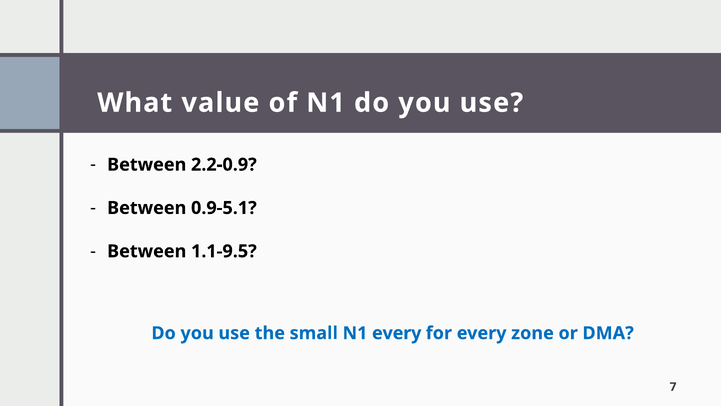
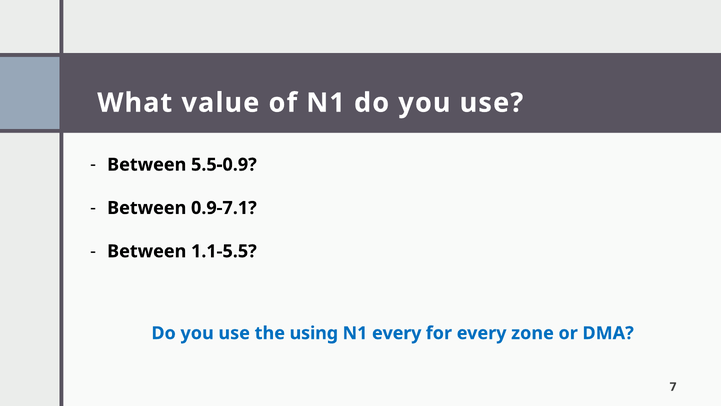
2.2-0.9: 2.2-0.9 -> 5.5-0.9 (224, 165)
0.9-5.1: 0.9-5.1 -> 0.9-7.1 (224, 208)
1.1-9.5: 1.1-9.5 -> 1.1-5.5 (224, 251)
small: small -> using (314, 333)
